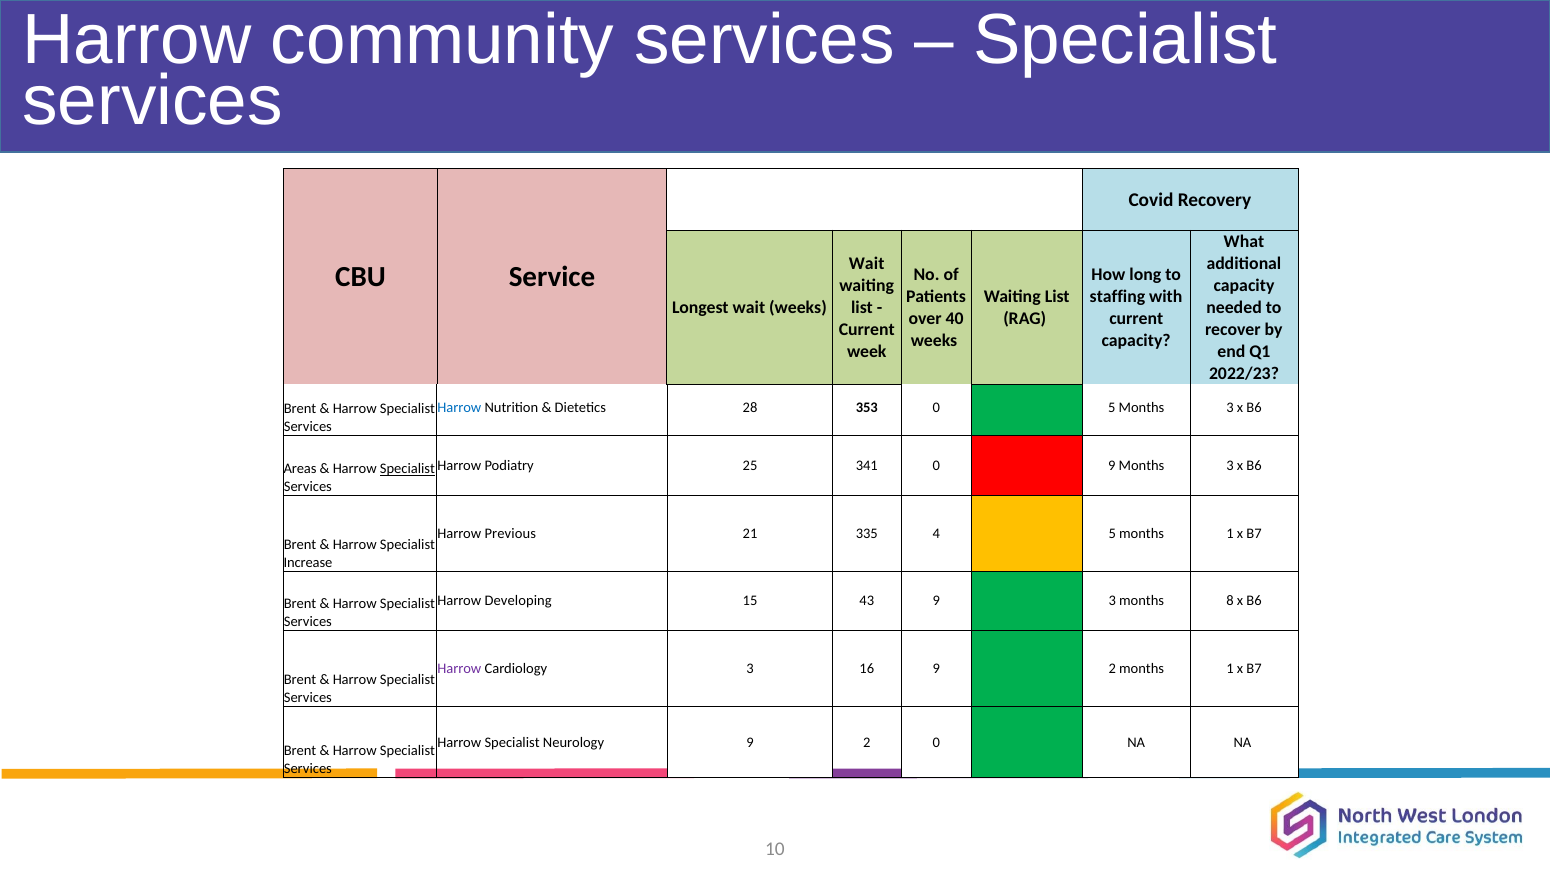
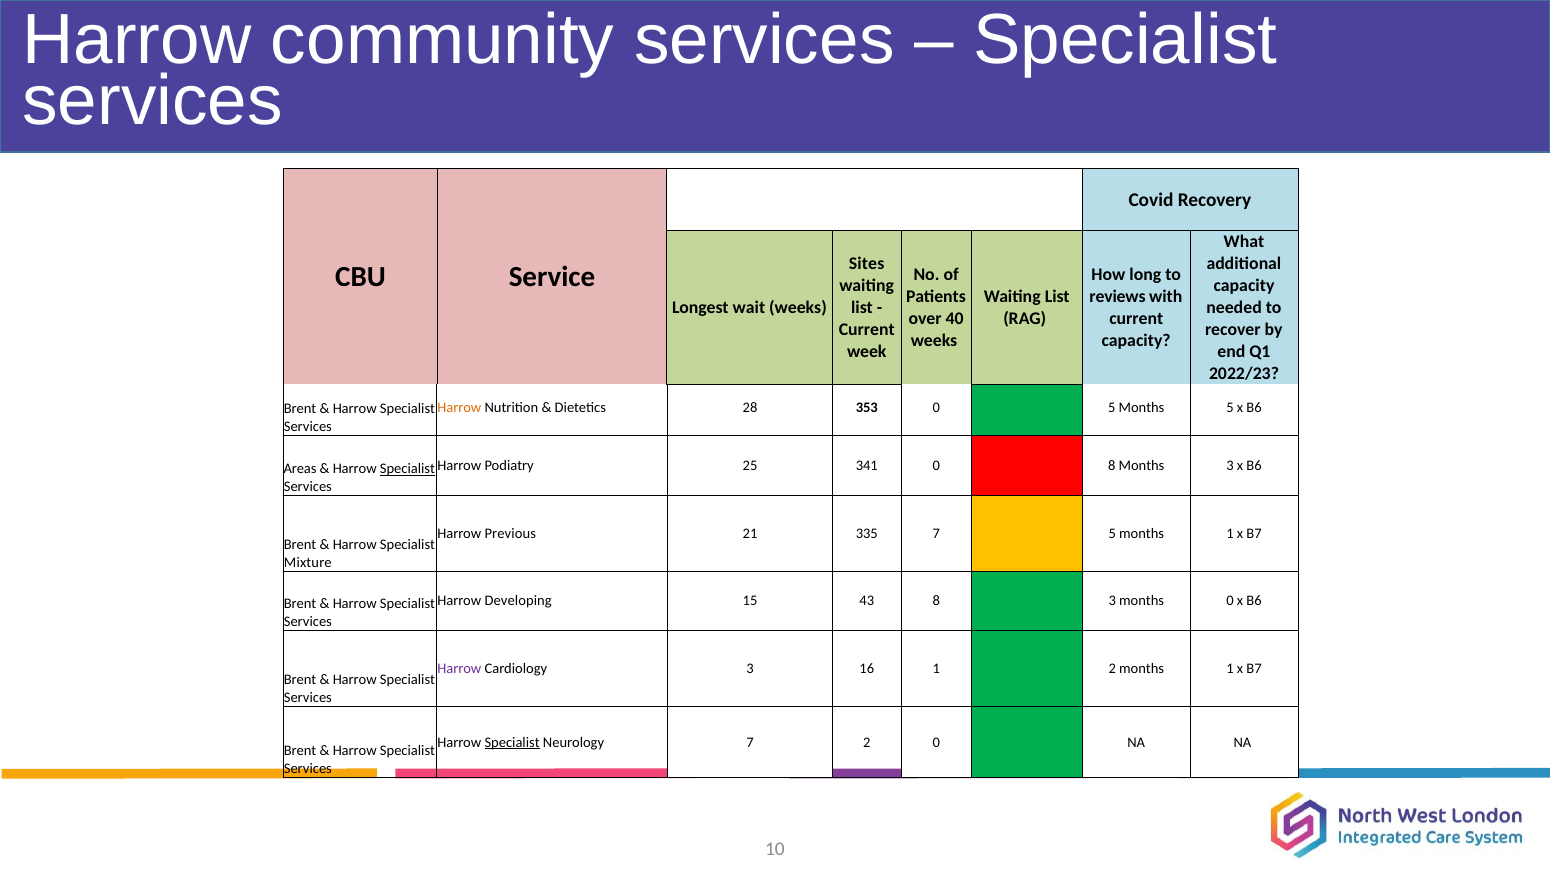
Wait: Wait -> Sites (867, 264)
staffing: staffing -> reviews (1118, 297)
Harrow colour: blue -> orange (459, 408)
5 Months 3: 3 -> 5 (1230, 408)
0 9: 9 -> 8 (1112, 466)
335 4: 4 -> 7 (936, 533)
Increase: Increase -> Mixture (308, 562)
43 9: 9 -> 8 (936, 601)
months 8: 8 -> 0 (1230, 601)
16 9: 9 -> 1 (936, 669)
Specialist underline: none -> present (512, 742)
Neurology 9: 9 -> 7 (750, 742)
